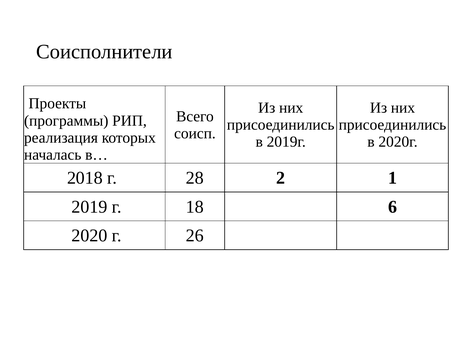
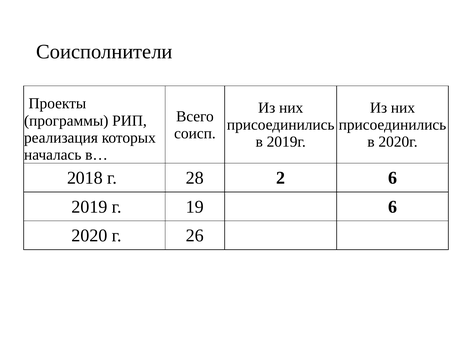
2 1: 1 -> 6 (393, 178)
18: 18 -> 19 (195, 207)
